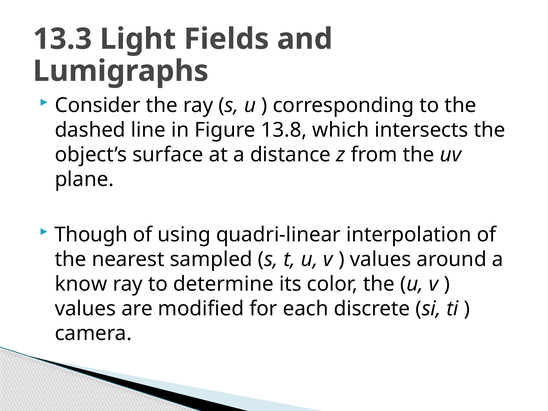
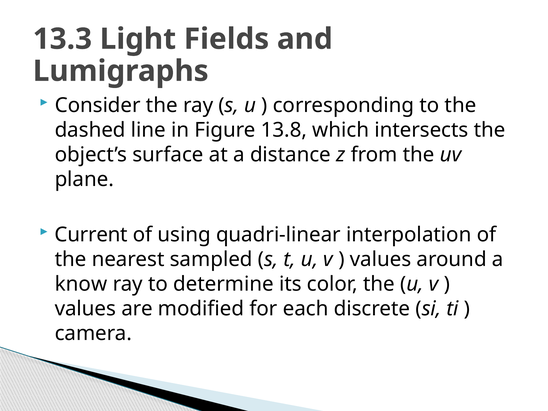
Though: Though -> Current (91, 235)
